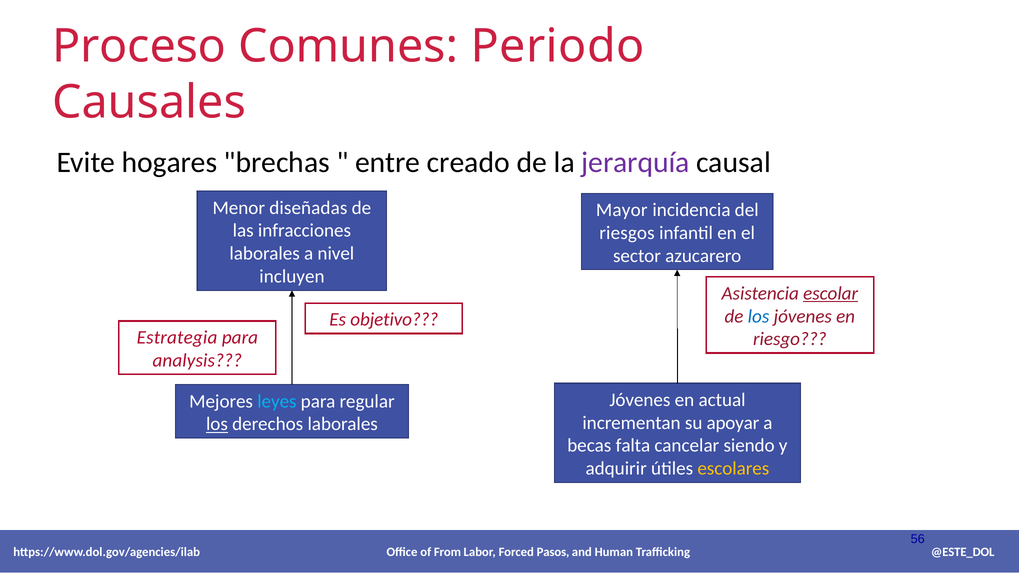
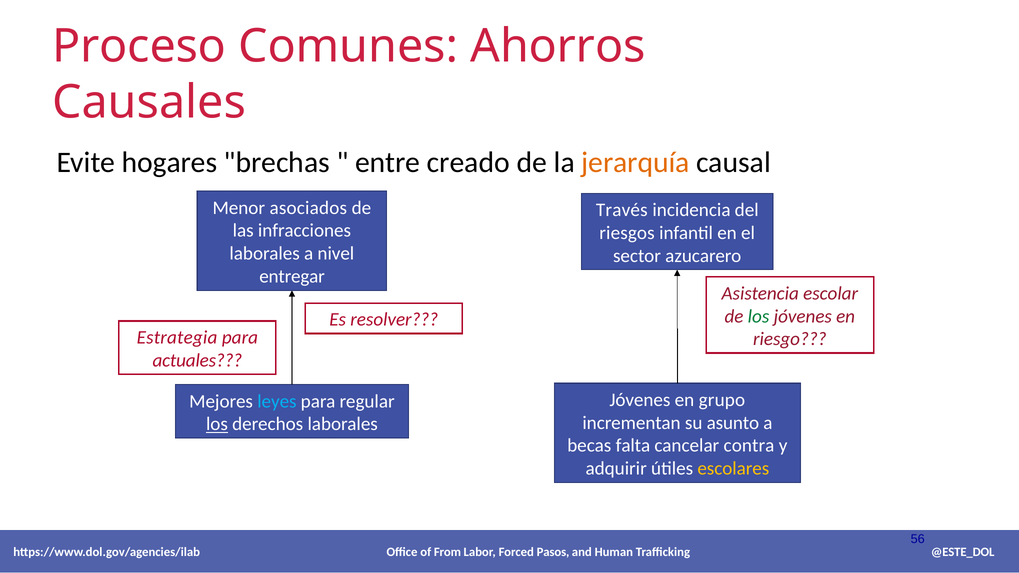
Periodo: Periodo -> Ahorros (558, 46)
jerarquía colour: purple -> orange (636, 162)
diseñadas: diseñadas -> asociados (308, 208)
Mayor: Mayor -> Través (622, 210)
incluyen: incluyen -> entregar (292, 277)
escolar underline: present -> none (831, 293)
los colour: blue -> green (759, 316)
objetivo: objetivo -> resolver (394, 320)
analysis: analysis -> actuales (197, 361)
actual: actual -> grupo (722, 400)
apoyar: apoyar -> asunto (733, 423)
siendo: siendo -> contra (749, 446)
